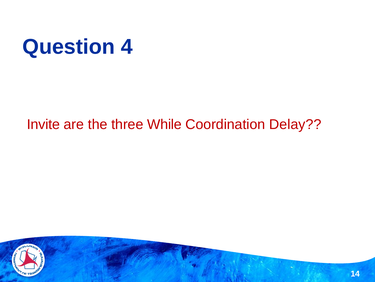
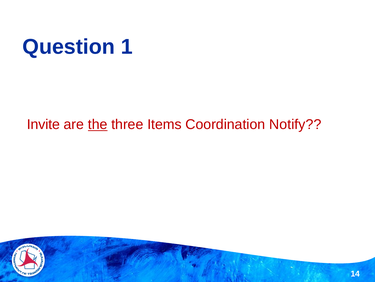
4: 4 -> 1 (127, 47)
the underline: none -> present (98, 124)
While: While -> Items (164, 124)
Delay: Delay -> Notify (295, 124)
